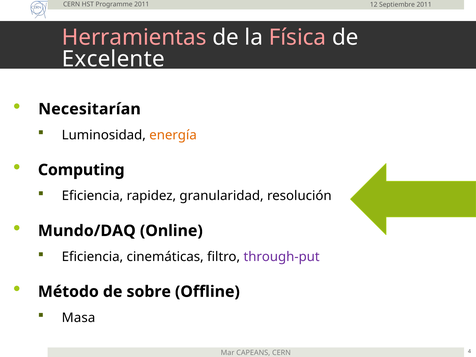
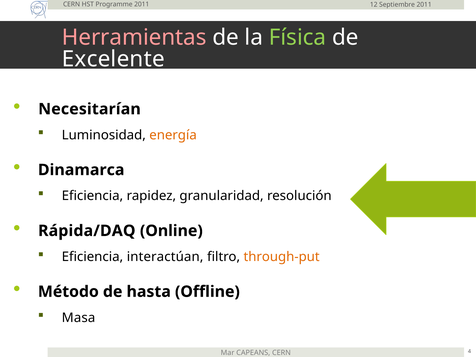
Física colour: pink -> light green (298, 38)
Computing: Computing -> Dinamarca (81, 170)
Mundo/DAQ: Mundo/DAQ -> Rápida/DAQ (87, 231)
cinemáticas: cinemáticas -> interactúan (165, 257)
through-put colour: purple -> orange (282, 257)
sobre: sobre -> hasta (149, 292)
